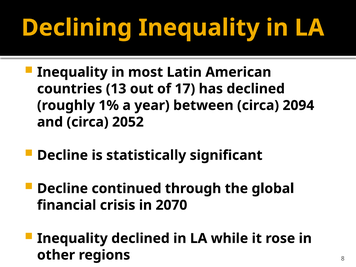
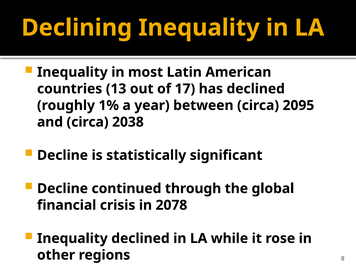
2094: 2094 -> 2095 (298, 105)
2052: 2052 -> 2038 (128, 122)
2070: 2070 -> 2078 (171, 205)
